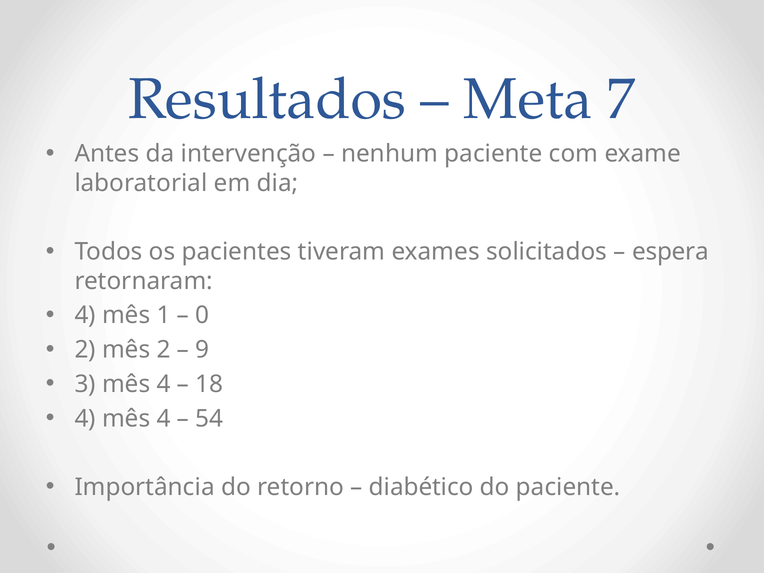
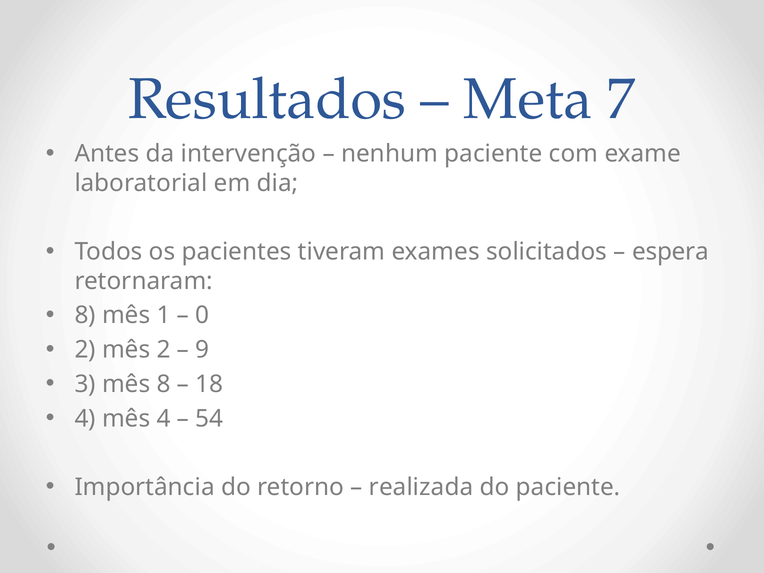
4: 4 -> 8 (85, 315)
3 mês 4: 4 -> 8 (164, 384)
diabético: diabético -> realizada (421, 487)
